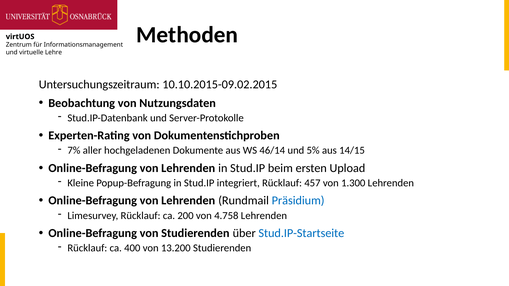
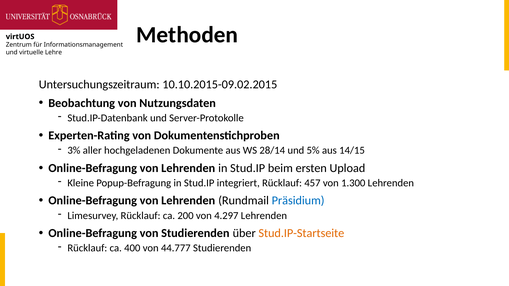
7%: 7% -> 3% (74, 151)
46/14: 46/14 -> 28/14 (272, 151)
4.758: 4.758 -> 4.297 (226, 216)
Stud.IP-Startseite colour: blue -> orange (301, 233)
13.200: 13.200 -> 44.777 (176, 248)
